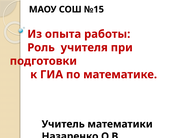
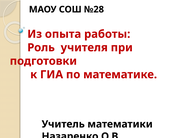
№15: №15 -> №28 (94, 9)
